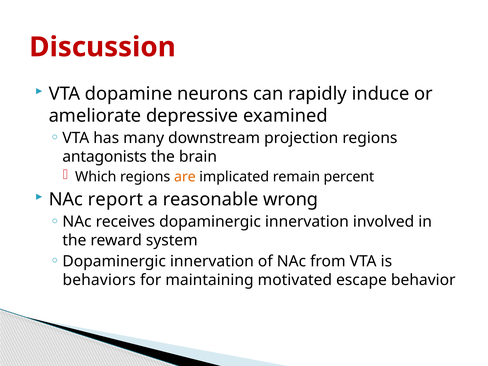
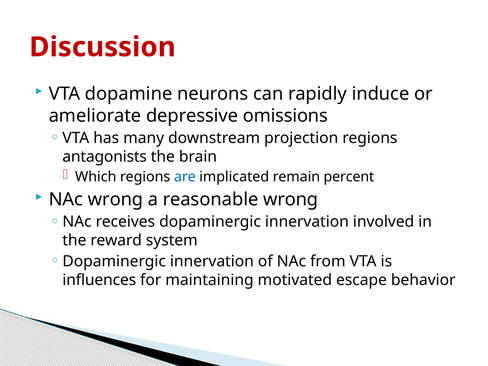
examined: examined -> omissions (285, 116)
are colour: orange -> blue (185, 177)
NAc report: report -> wrong (116, 199)
behaviors: behaviors -> influences (99, 280)
